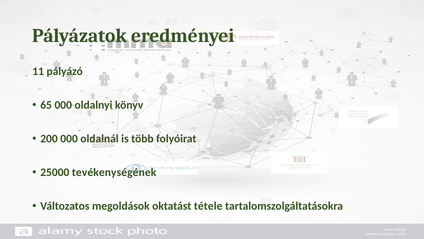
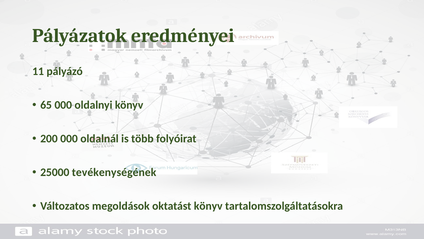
oktatást tétele: tétele -> könyv (208, 206)
